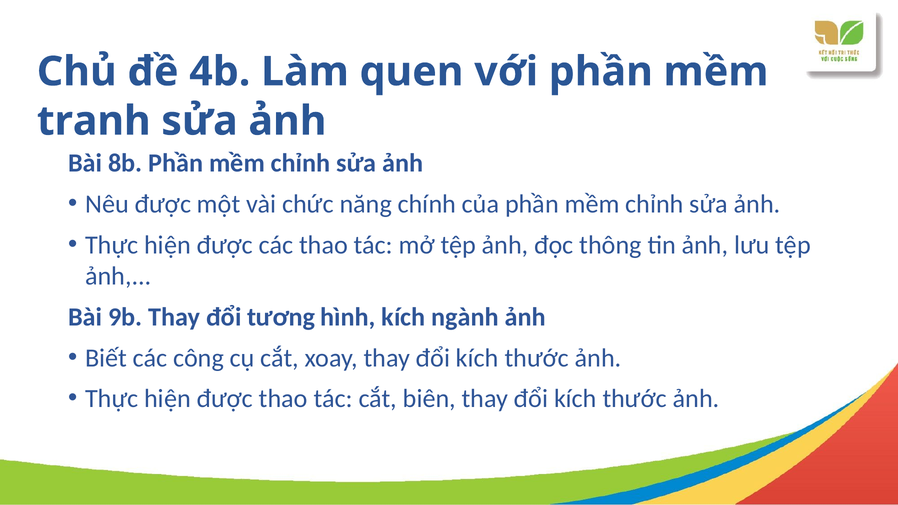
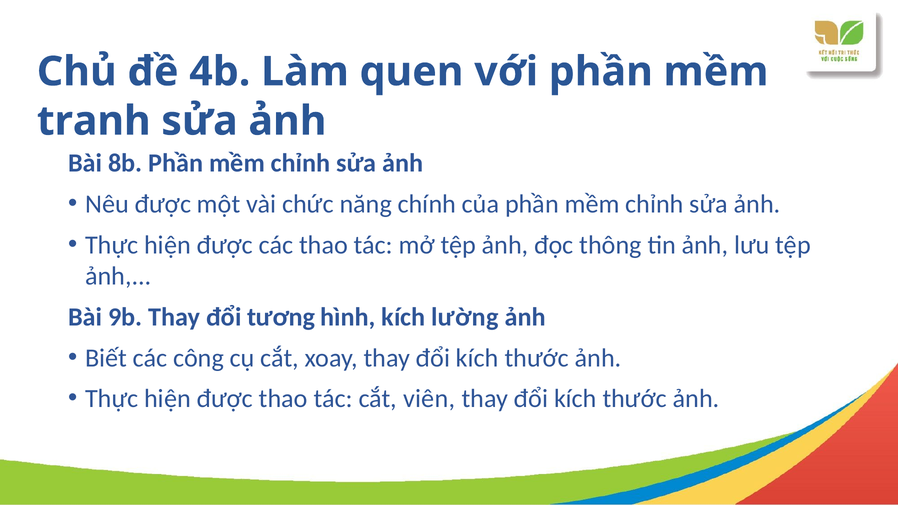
ngành: ngành -> lường (465, 317)
biên: biên -> viên (429, 399)
